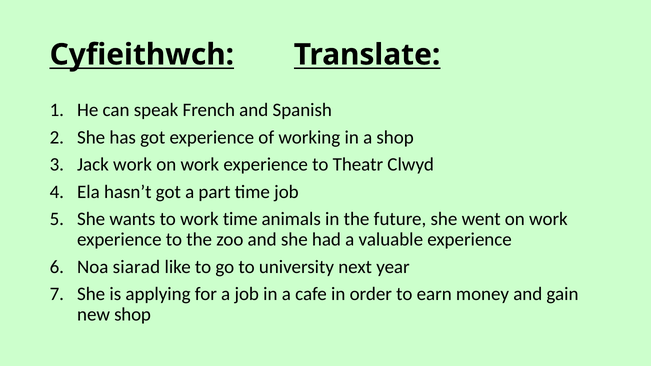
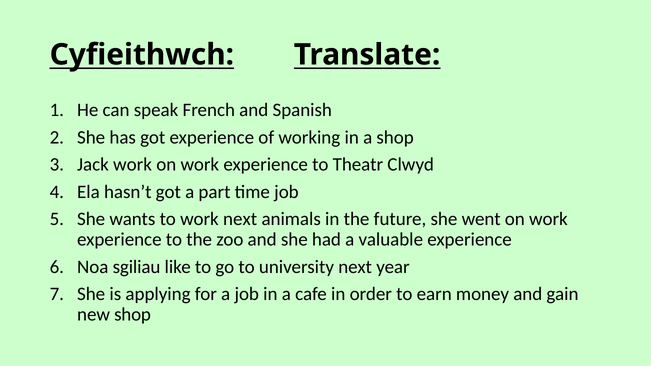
work time: time -> next (240, 219)
siarad: siarad -> sgiliau (137, 267)
